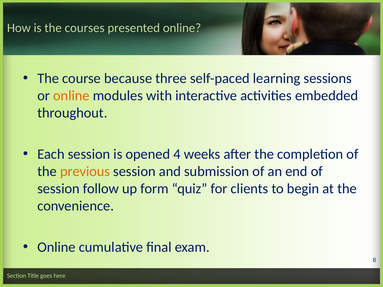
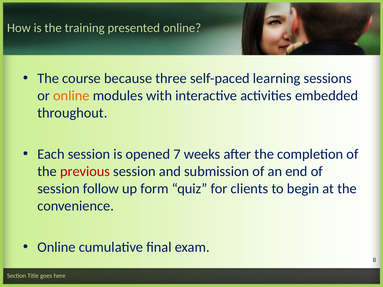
courses: courses -> training (85, 28)
4: 4 -> 7 (177, 154)
previous colour: orange -> red (85, 172)
